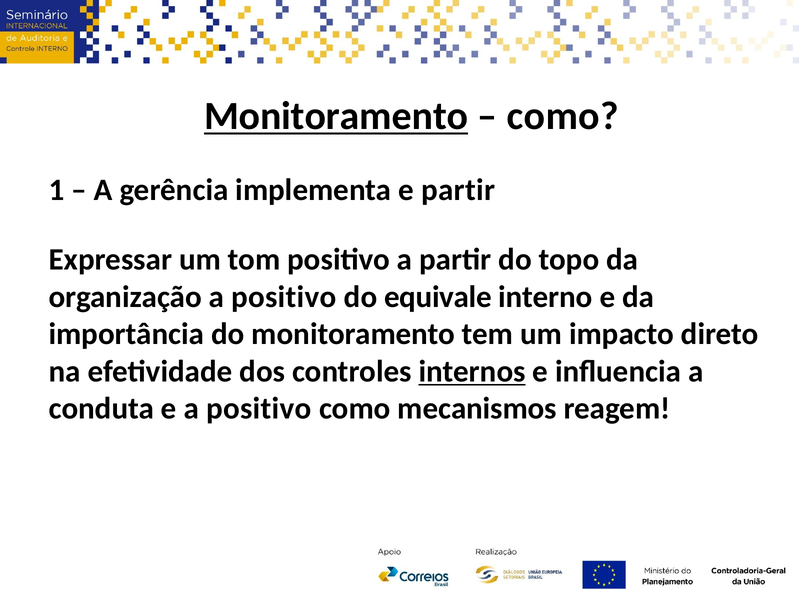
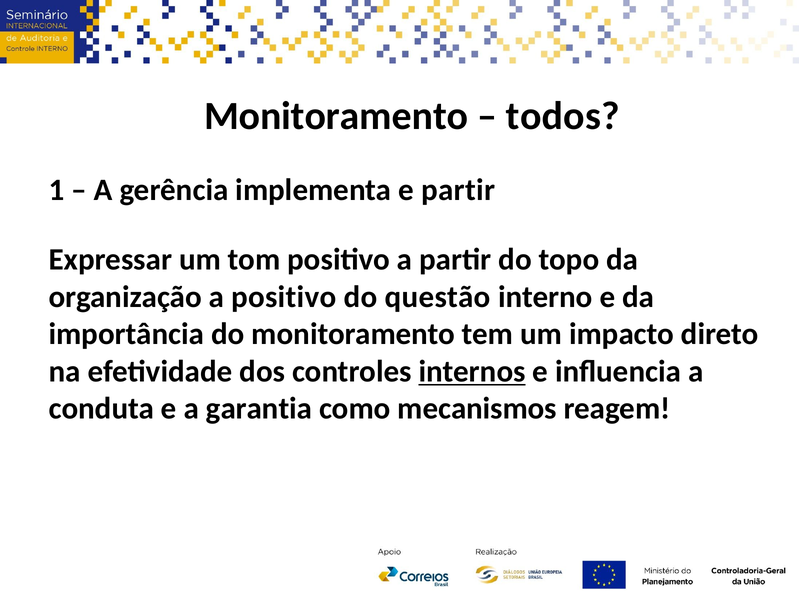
Monitoramento underline: present -> none (336, 116)
como: como -> todos (563, 116)
equivale: equivale -> questão (438, 297)
e a positivo: positivo -> garantia (259, 409)
